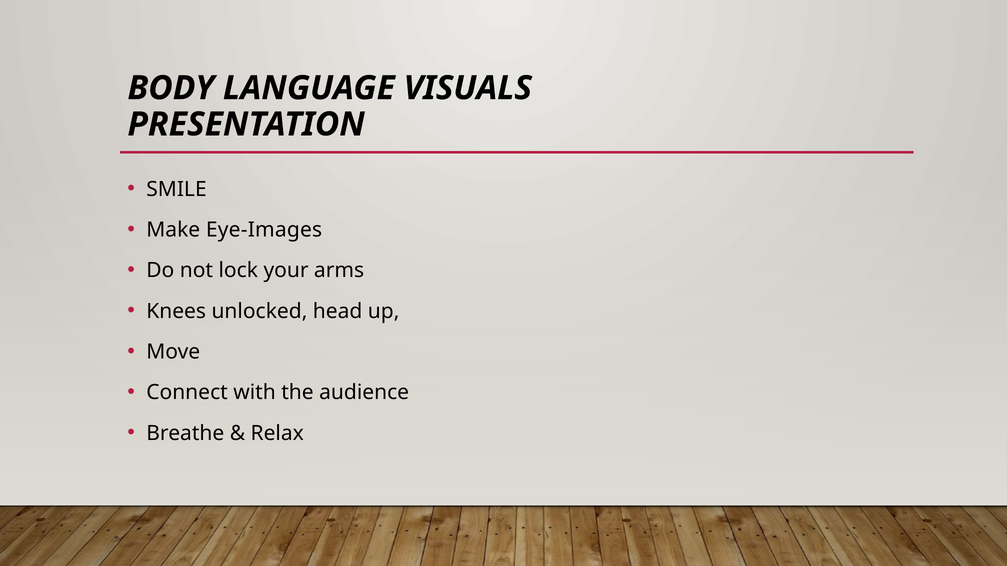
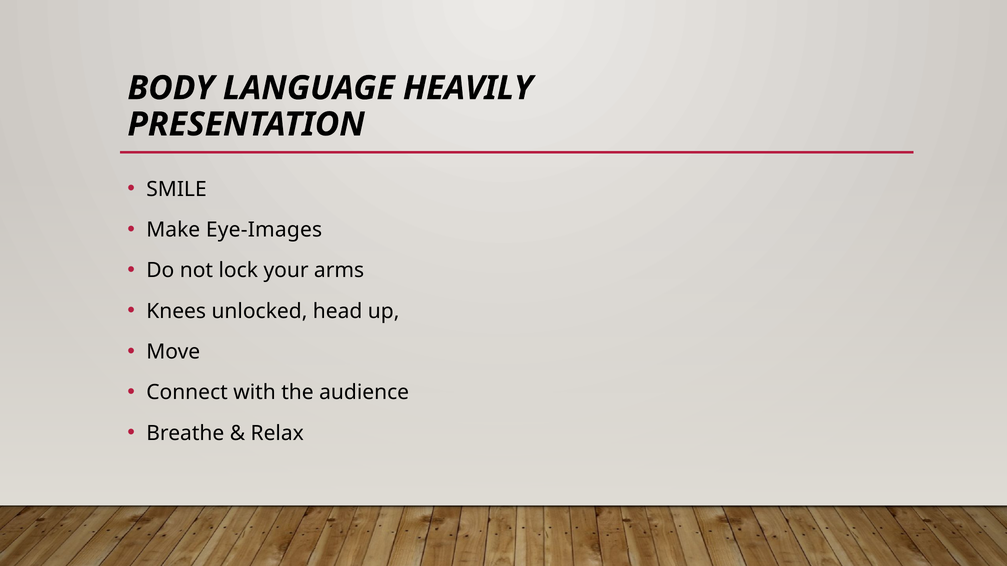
VISUALS: VISUALS -> HEAVILY (468, 88)
